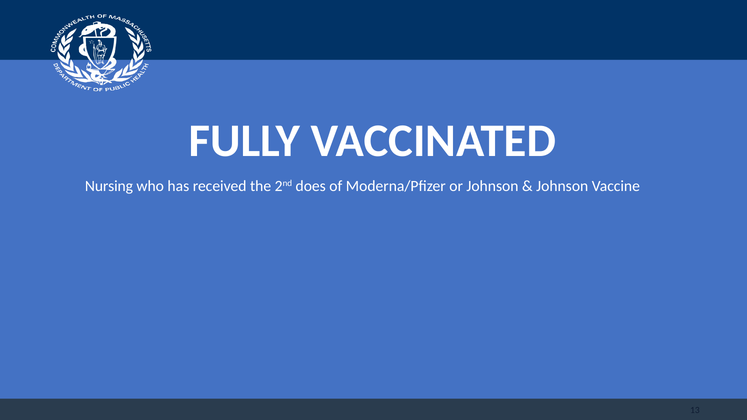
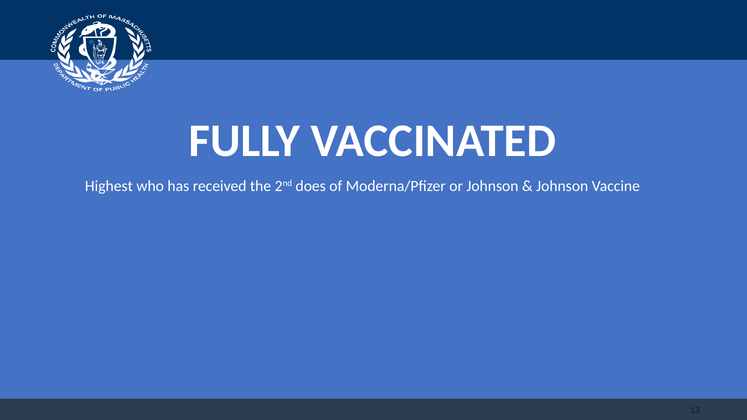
Nursing: Nursing -> Highest (109, 186)
